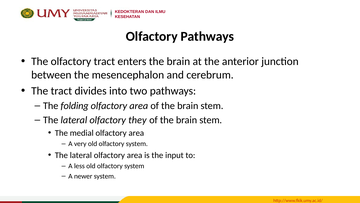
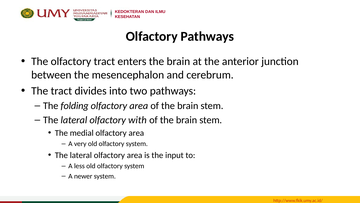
they: they -> with (137, 120)
